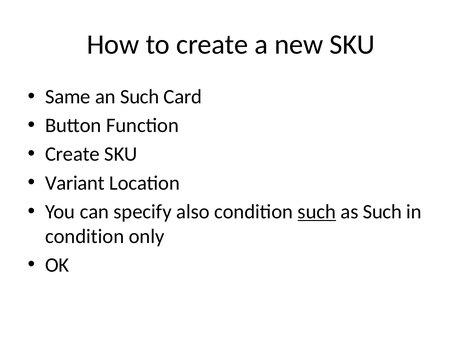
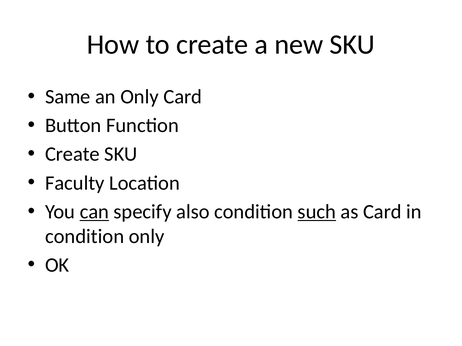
an Such: Such -> Only (140, 97)
Variant: Variant -> Faculty (75, 183)
can underline: none -> present (94, 212)
as Such: Such -> Card (382, 212)
